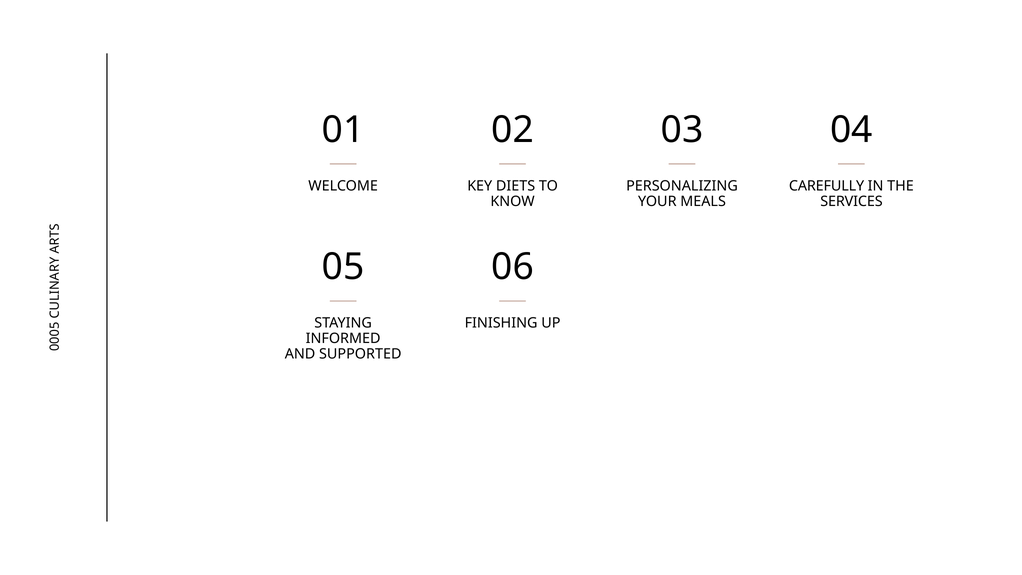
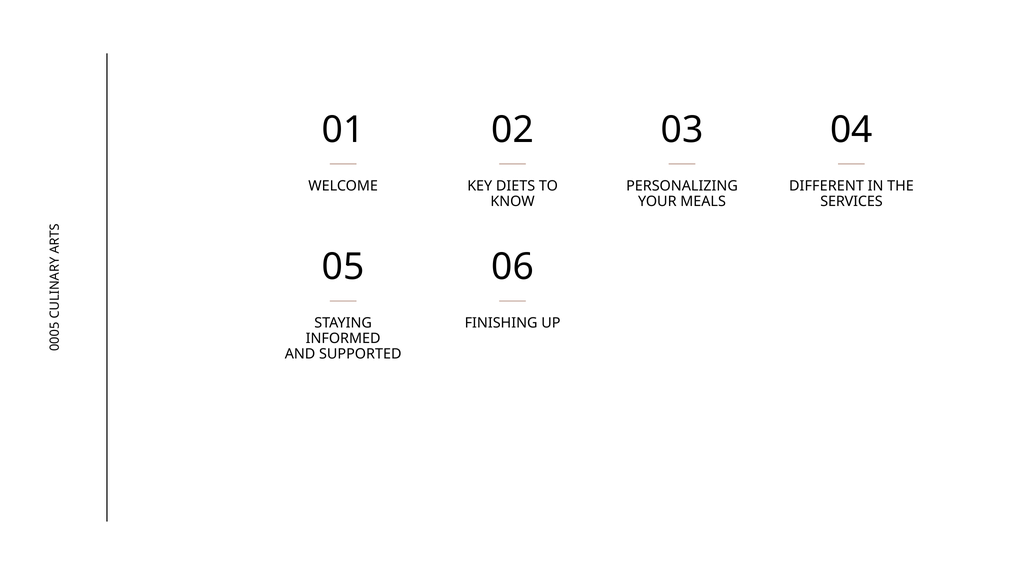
CAREFULLY: CAREFULLY -> DIFFERENT (826, 186)
